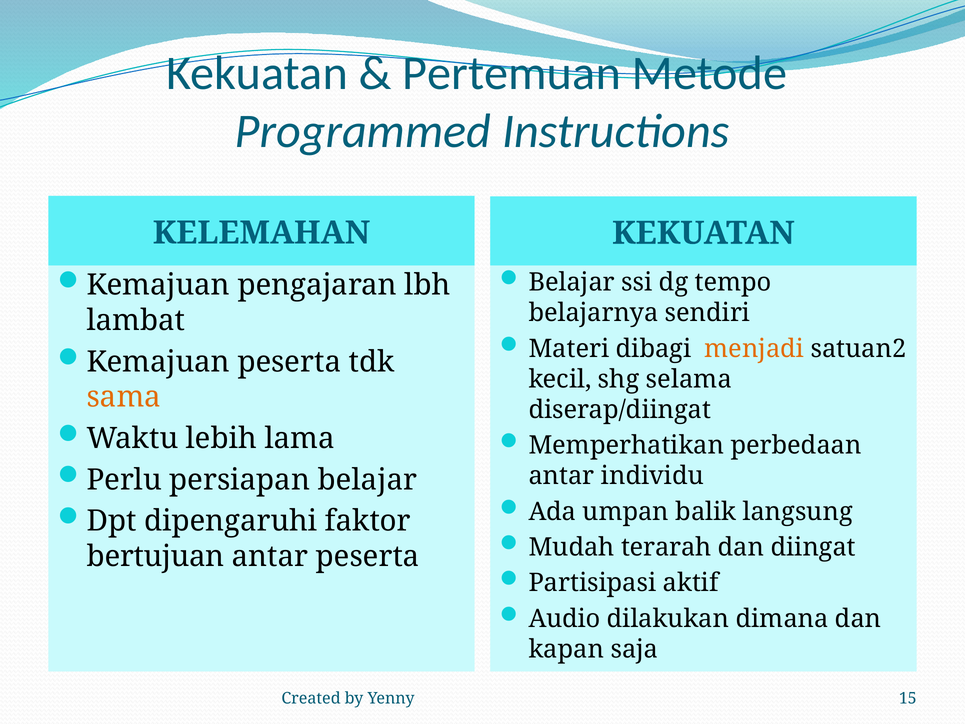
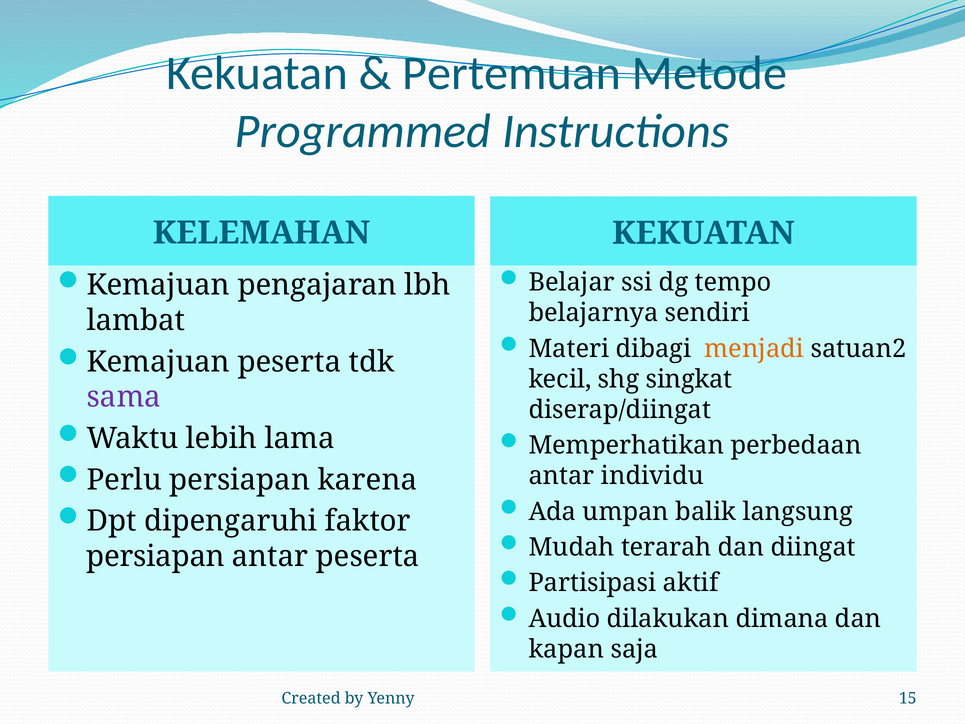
selama: selama -> singkat (689, 379)
sama colour: orange -> purple (124, 397)
persiapan belajar: belajar -> karena (367, 480)
bertujuan: bertujuan -> persiapan (156, 556)
